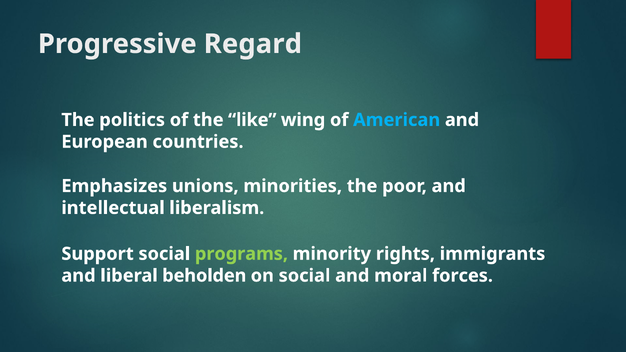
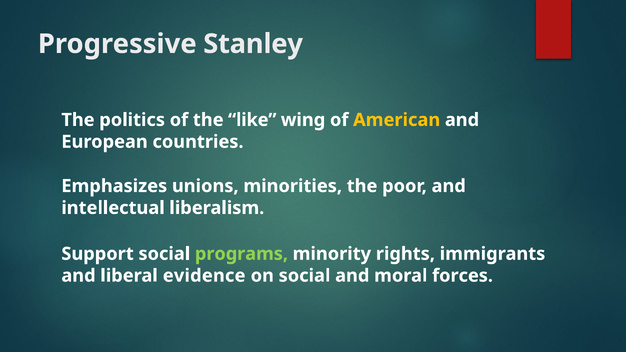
Regard: Regard -> Stanley (253, 44)
American colour: light blue -> yellow (397, 120)
beholden: beholden -> evidence (204, 276)
